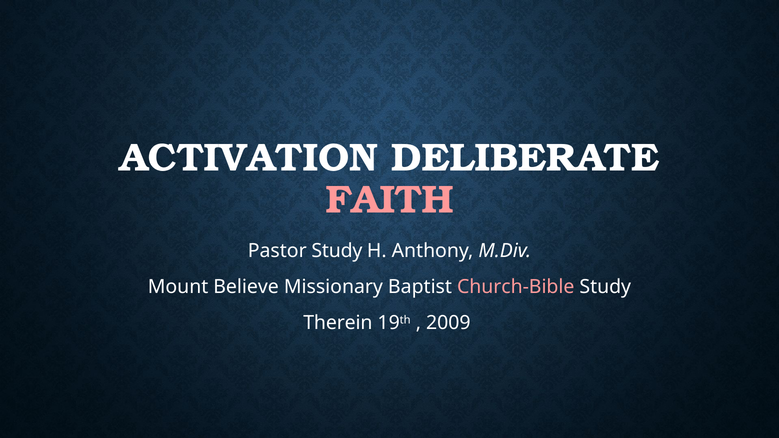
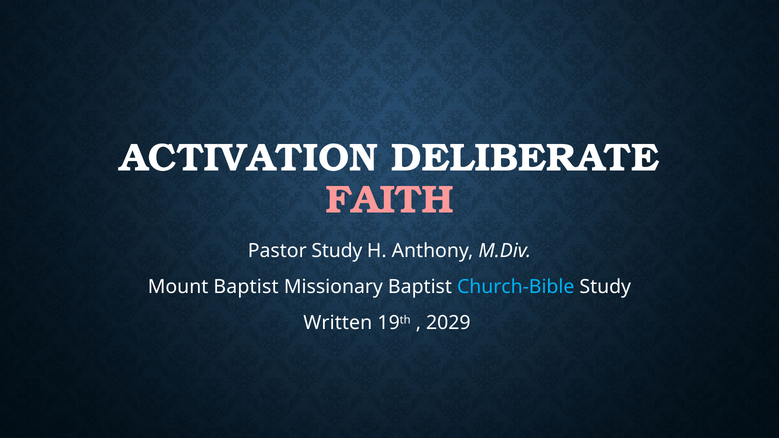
Mount Believe: Believe -> Baptist (246, 287)
Church-Bible colour: pink -> light blue (516, 287)
Therein: Therein -> Written (338, 323)
2009: 2009 -> 2029 (448, 323)
